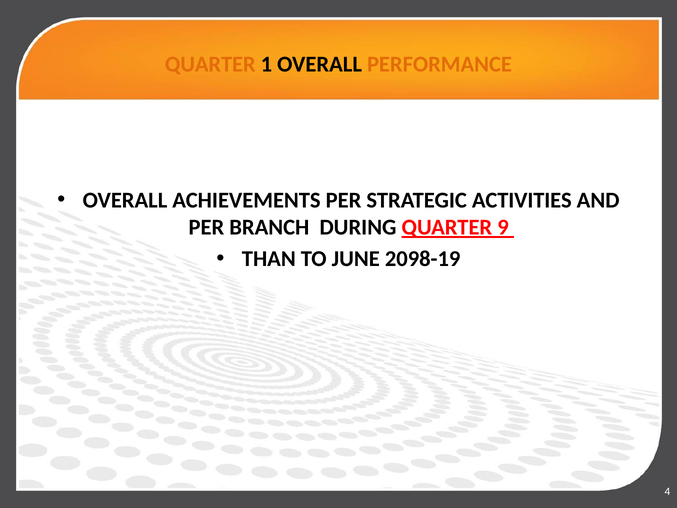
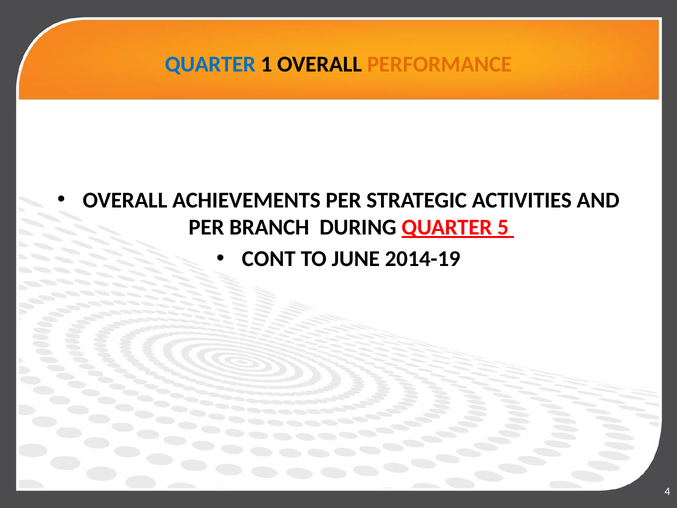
QUARTER colour: orange -> blue (210, 64)
9: 9 -> 5 (503, 227)
THAN: THAN -> CONT (269, 259)
2098-19: 2098-19 -> 2014-19 (423, 259)
